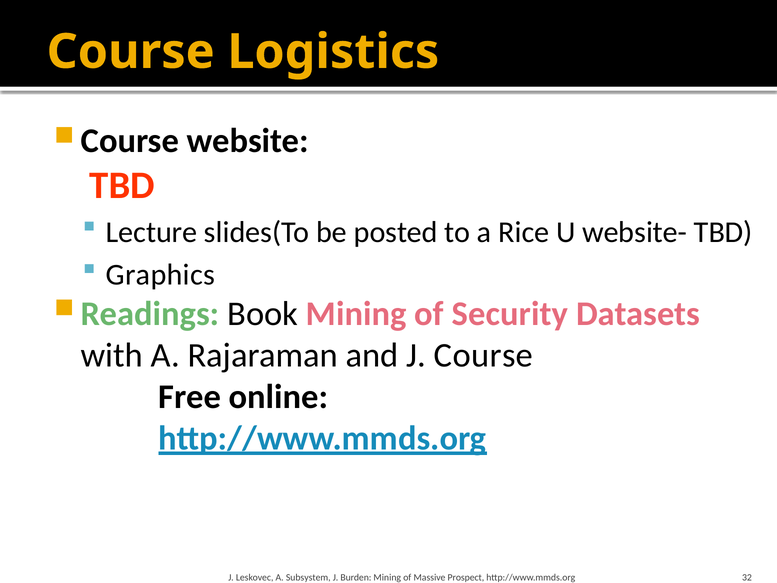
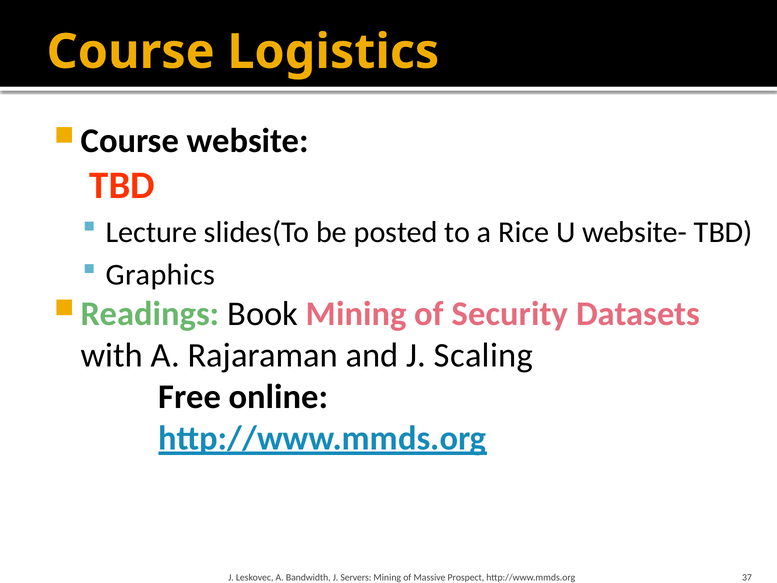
J Course: Course -> Scaling (484, 355)
Subsystem: Subsystem -> Bandwidth (308, 577)
Burden: Burden -> Servers (356, 577)
32: 32 -> 37 (747, 577)
